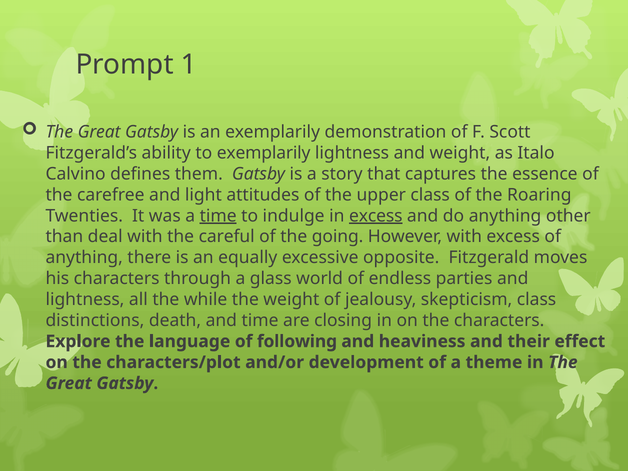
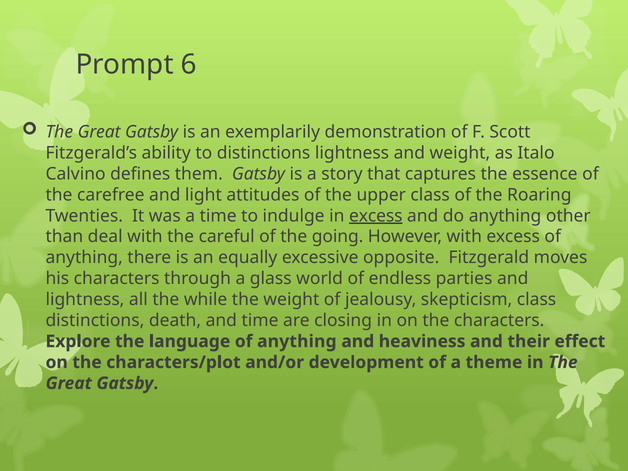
1: 1 -> 6 (189, 64)
to exemplarily: exemplarily -> distinctions (264, 153)
time underline: present -> none (218, 216)
language of following: following -> anything (297, 341)
